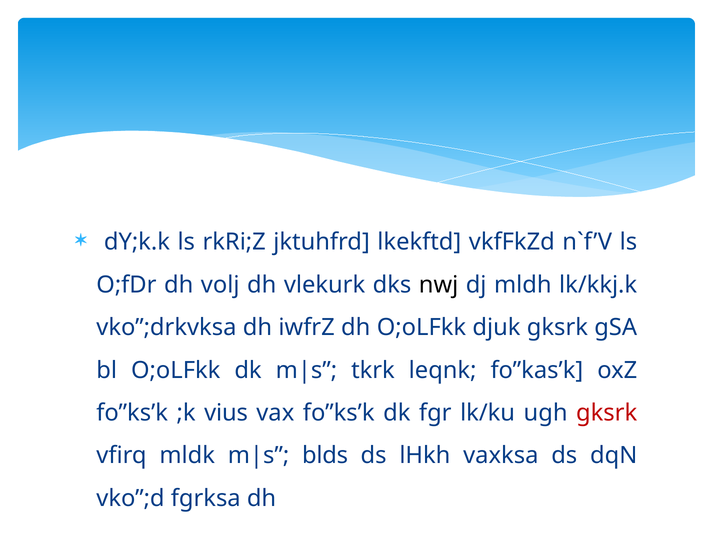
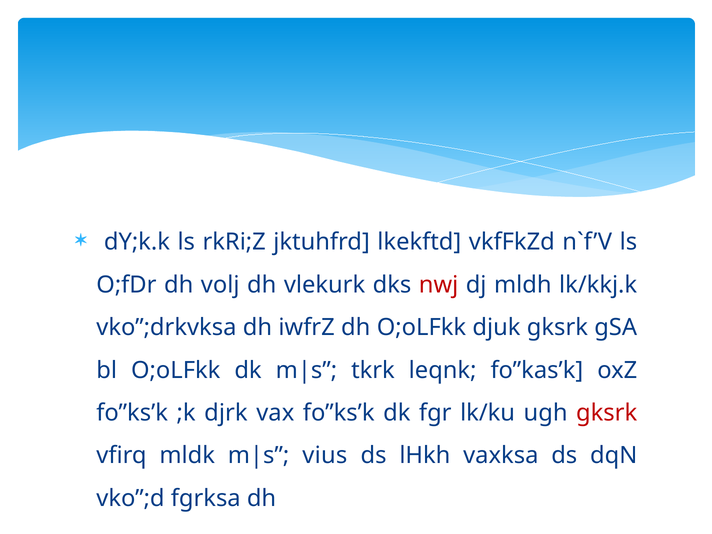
nwj colour: black -> red (439, 285)
vius: vius -> djrk (226, 413)
blds: blds -> vius (325, 456)
